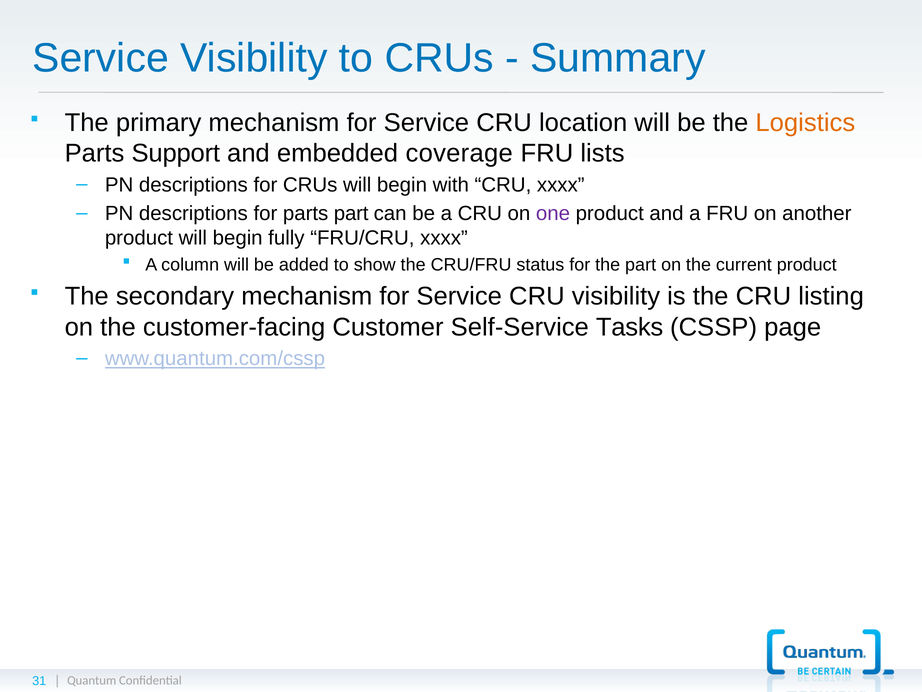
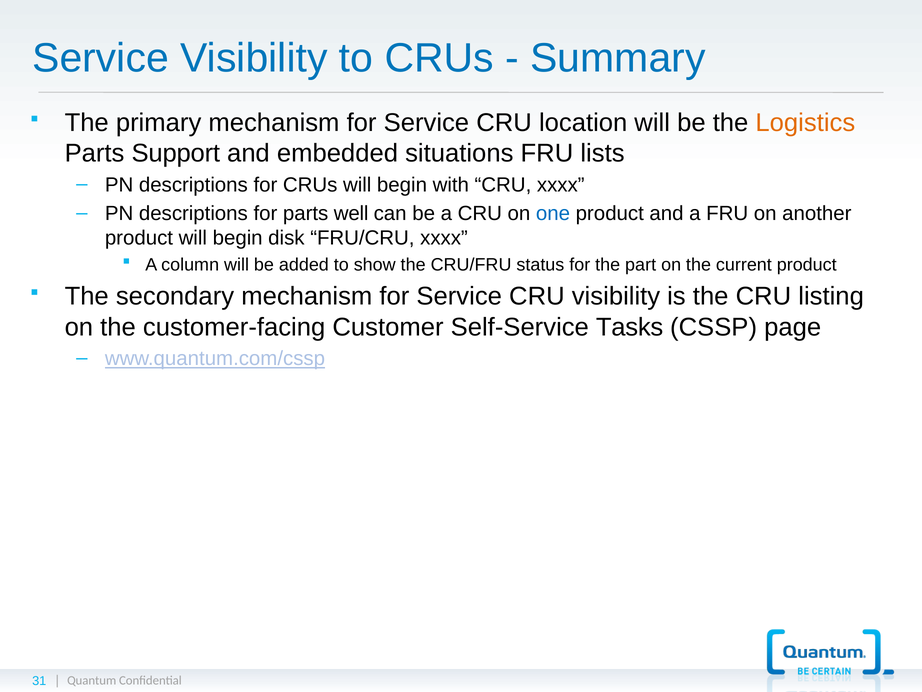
coverage: coverage -> situations (459, 153)
parts part: part -> well (351, 213)
one colour: purple -> blue (553, 213)
fully: fully -> disk (286, 238)
